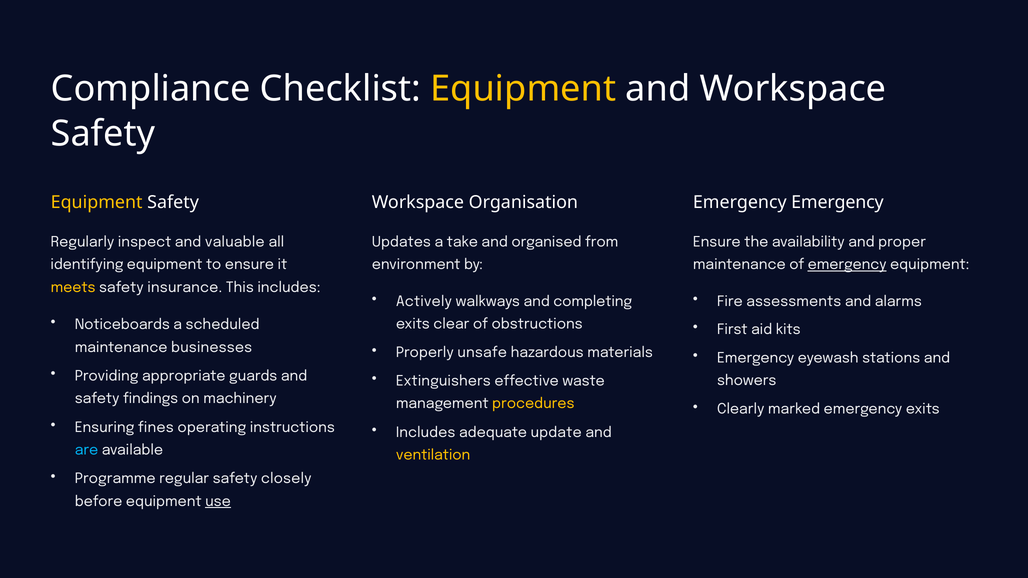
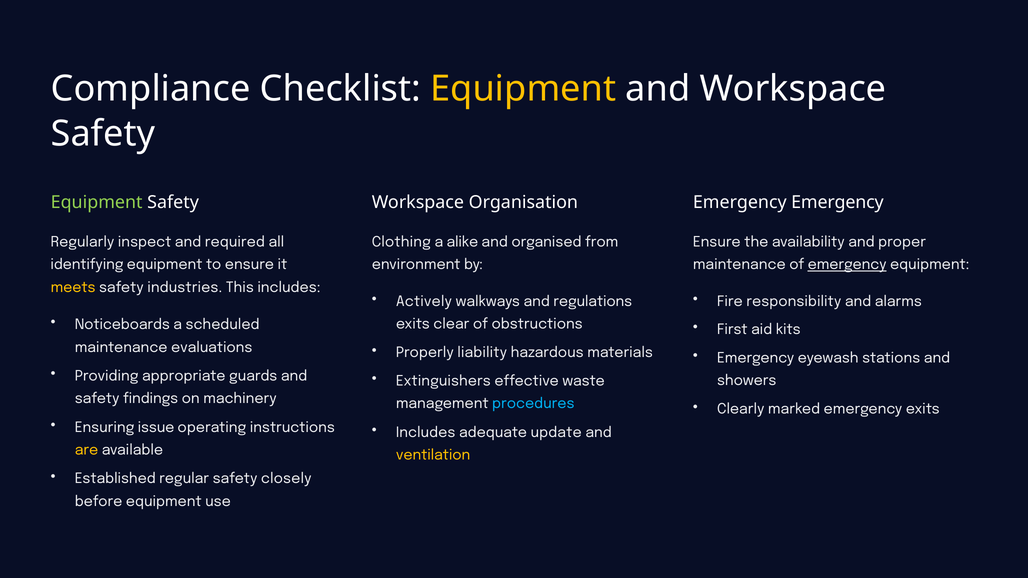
Equipment colour: yellow -> light green (97, 203)
valuable: valuable -> required (235, 242)
Updates: Updates -> Clothing (401, 242)
take: take -> alike (462, 242)
insurance: insurance -> industries (185, 288)
completing: completing -> regulations (593, 302)
assessments: assessments -> responsibility (794, 301)
businesses: businesses -> evaluations (212, 347)
unsafe: unsafe -> liability (482, 353)
procedures colour: yellow -> light blue (533, 404)
fines: fines -> issue (156, 428)
are colour: light blue -> yellow (87, 450)
Programme: Programme -> Established (115, 479)
use underline: present -> none (218, 502)
